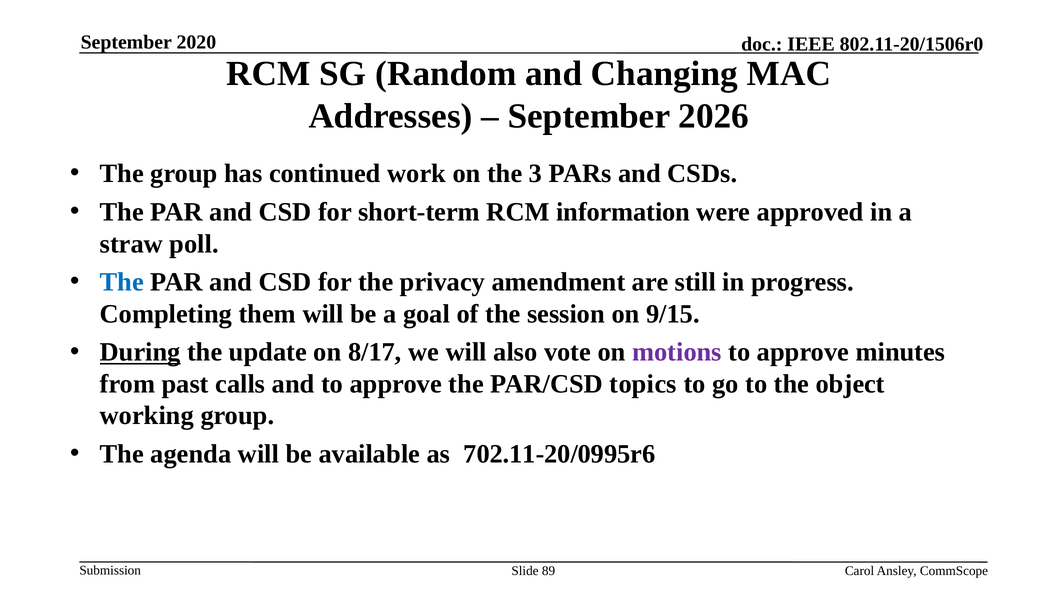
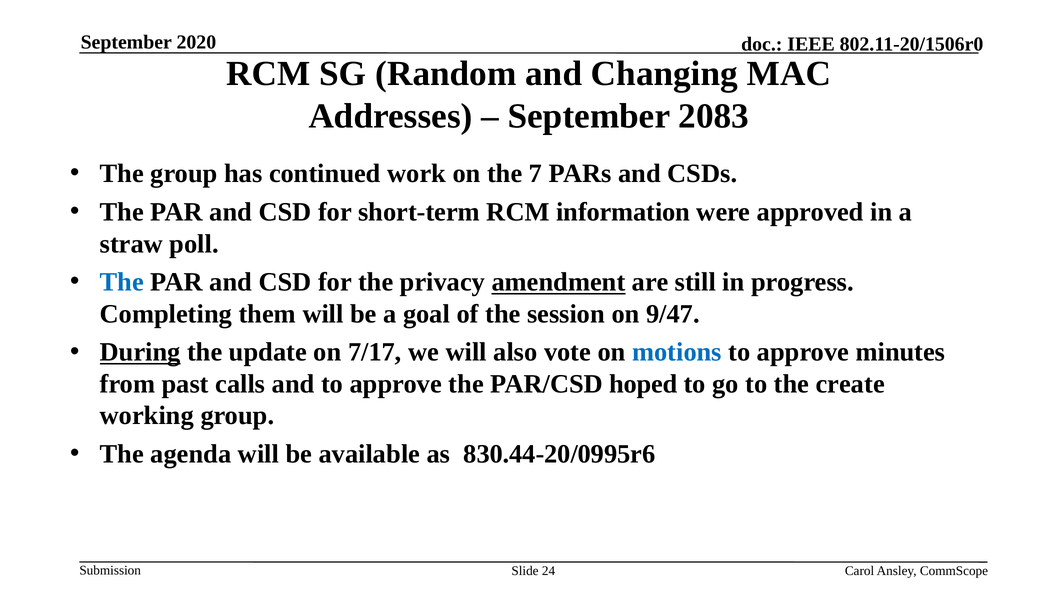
2026: 2026 -> 2083 (714, 116)
3: 3 -> 7 (536, 174)
amendment underline: none -> present (559, 282)
9/15: 9/15 -> 9/47 (673, 314)
8/17: 8/17 -> 7/17 (375, 352)
motions colour: purple -> blue (677, 352)
topics: topics -> hoped (643, 384)
object: object -> create (850, 384)
702.11-20/0995r6: 702.11-20/0995r6 -> 830.44-20/0995r6 (559, 454)
89: 89 -> 24 (549, 571)
